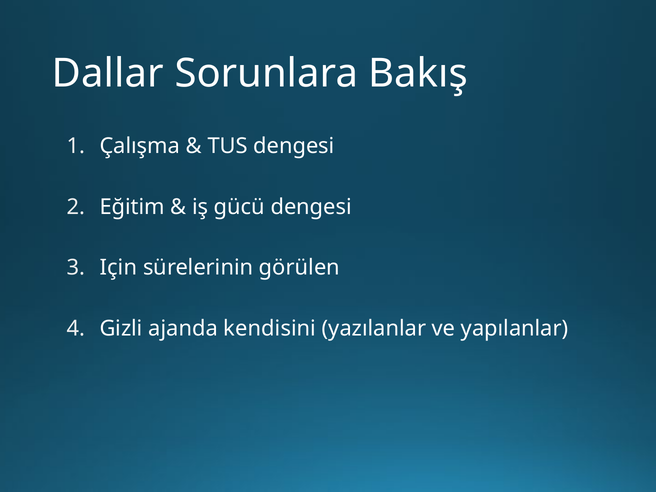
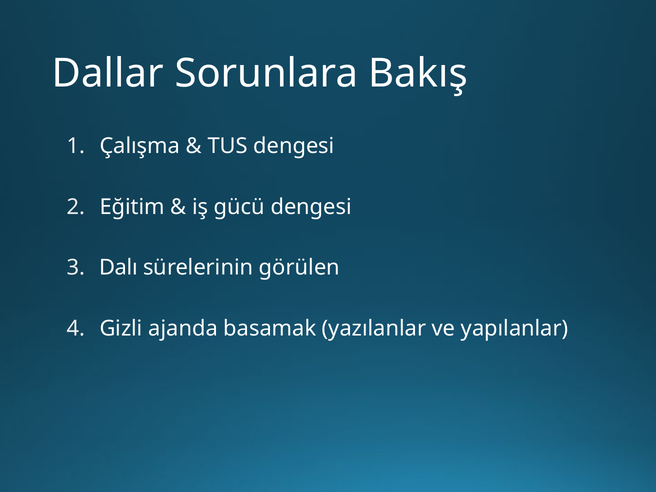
Için: Için -> Dalı (119, 268)
kendisini: kendisini -> basamak (270, 329)
